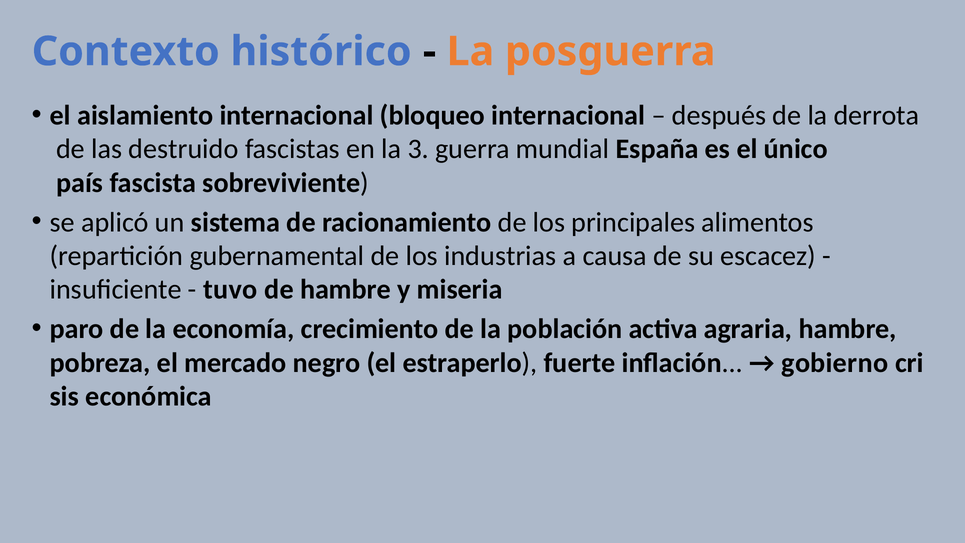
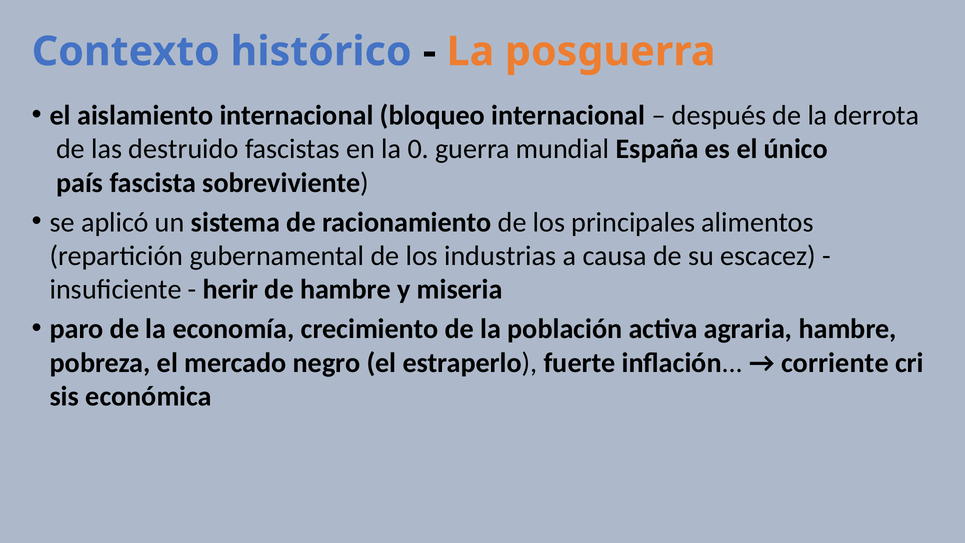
3: 3 -> 0 (418, 149)
tuvo: tuvo -> herir (231, 290)
gobierno: gobierno -> corriente (835, 363)
